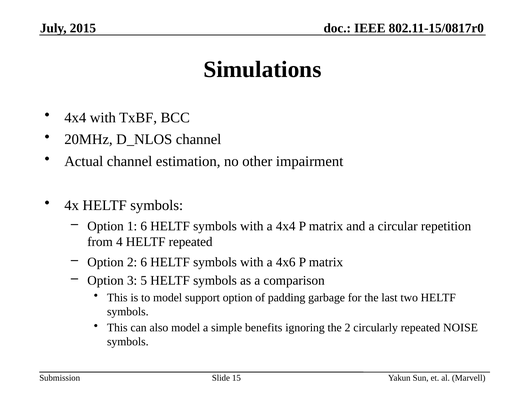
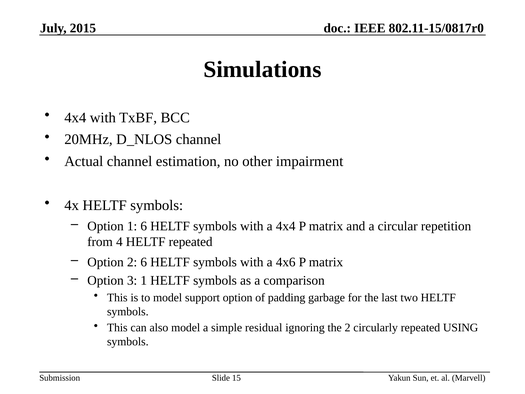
3 5: 5 -> 1 (144, 280)
benefits: benefits -> residual (264, 328)
NOISE: NOISE -> USING (461, 328)
